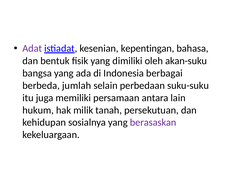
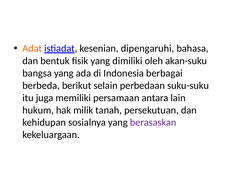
Adat colour: purple -> orange (32, 48)
kepentingan: kepentingan -> dipengaruhi (148, 48)
jumlah: jumlah -> berikut (77, 85)
